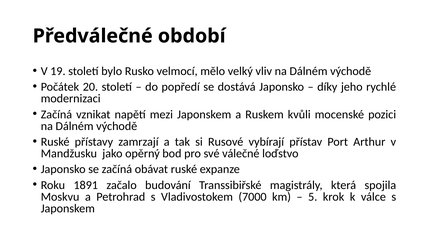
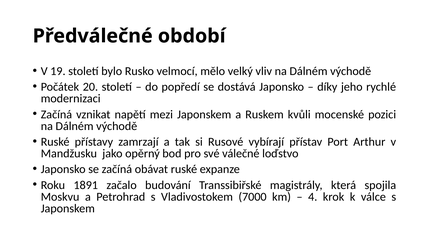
5: 5 -> 4 (313, 197)
